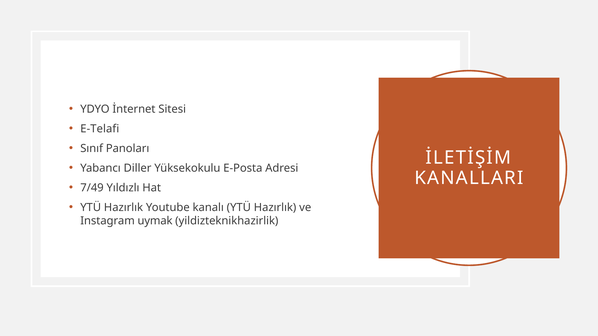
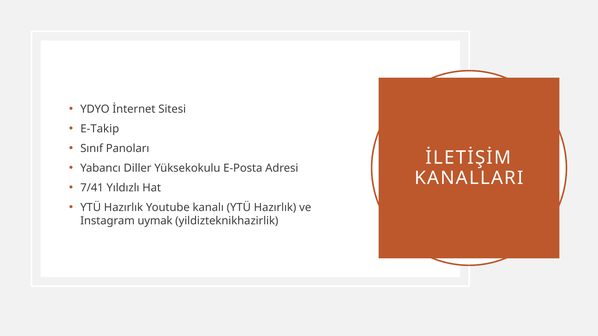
E-Telafi: E-Telafi -> E-Takip (100, 129)
7/49: 7/49 -> 7/41 (92, 188)
